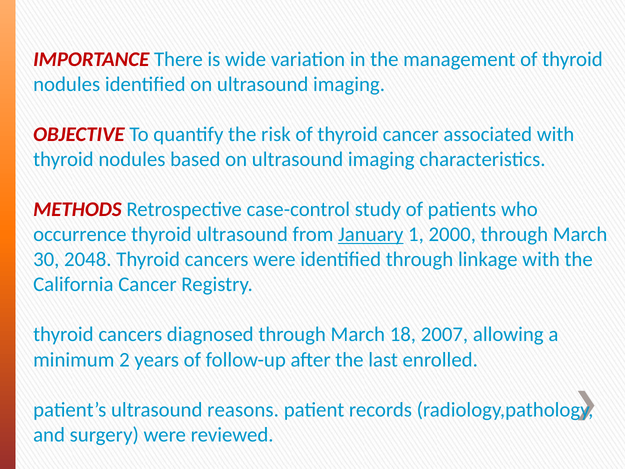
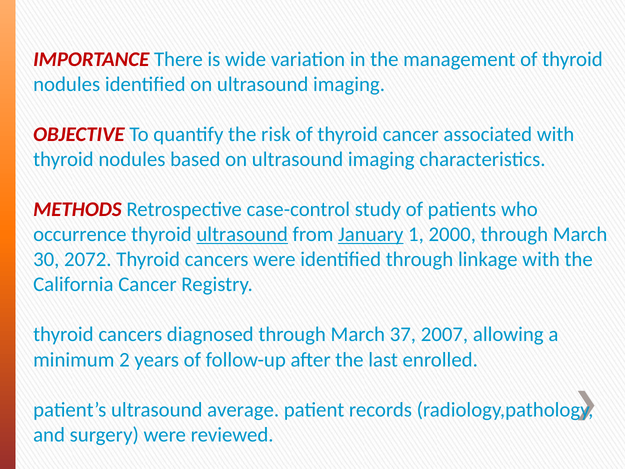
ultrasound underline: none -> present (242, 234)
2048: 2048 -> 2072 (88, 259)
18: 18 -> 37 (403, 334)
reasons: reasons -> average (243, 409)
